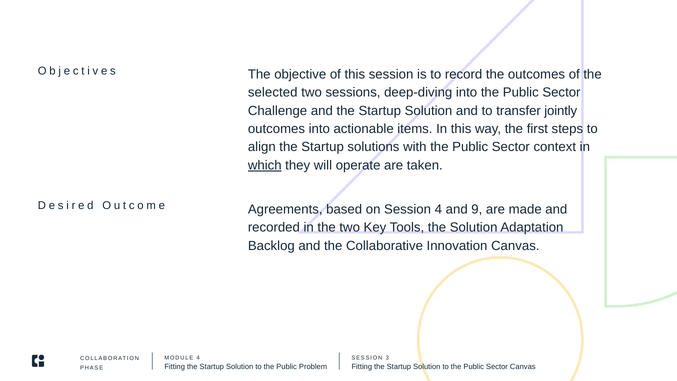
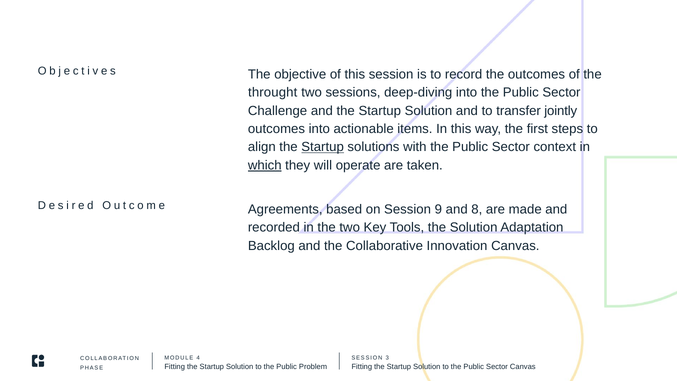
selected: selected -> throught (273, 93)
Startup underline: none -> present (323, 147)
Session 4: 4 -> 9 (438, 209)
9: 9 -> 8 (477, 209)
